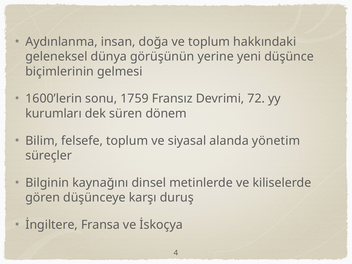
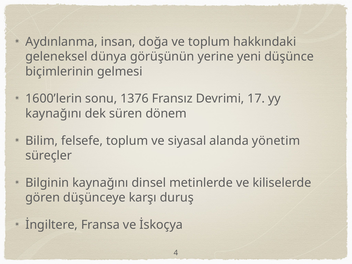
1759: 1759 -> 1376 (135, 99)
72: 72 -> 17 (256, 99)
kurumları: kurumları -> kaynağını (54, 114)
